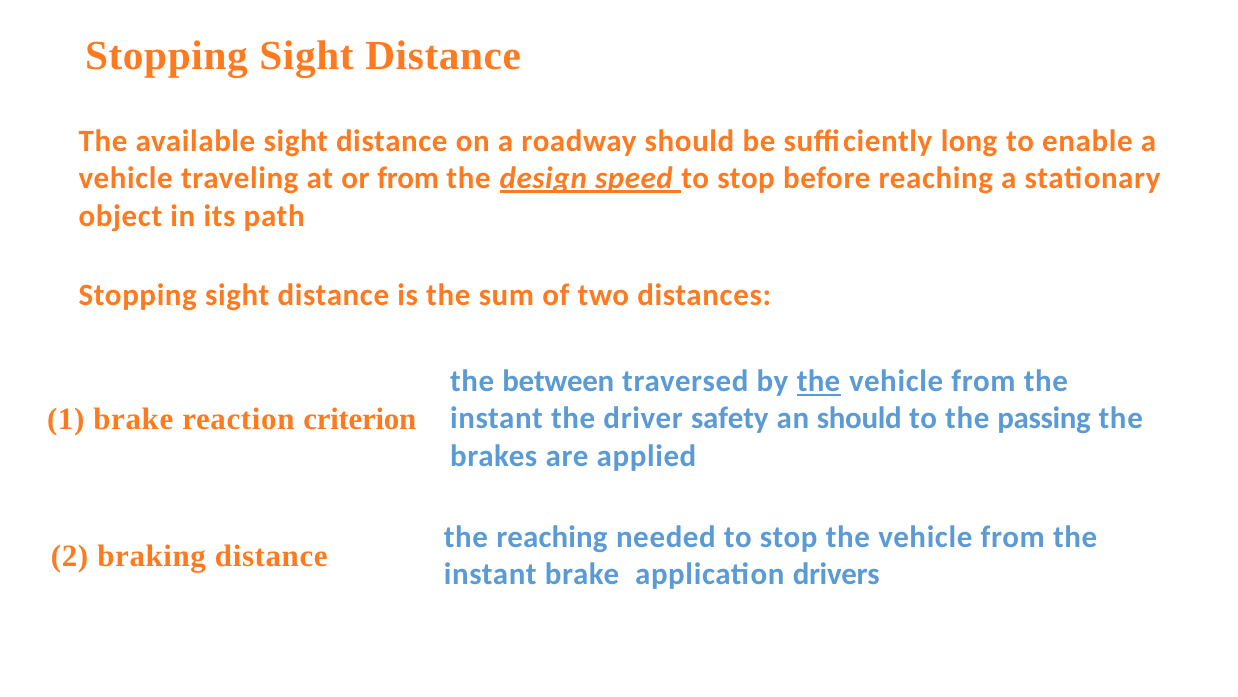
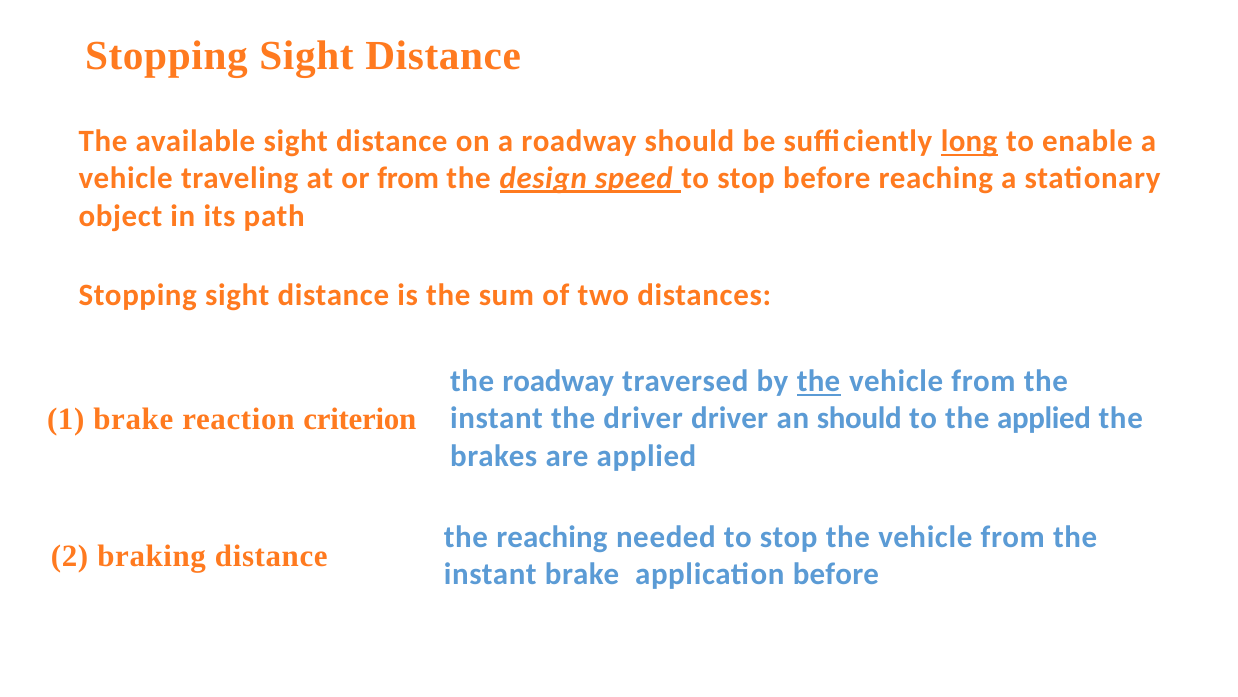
long underline: none -> present (969, 141)
the between: between -> roadway (558, 381)
driver safety: safety -> driver (730, 418)
the passing: passing -> applied (1044, 418)
application drivers: drivers -> before (836, 574)
